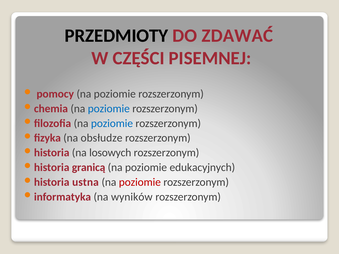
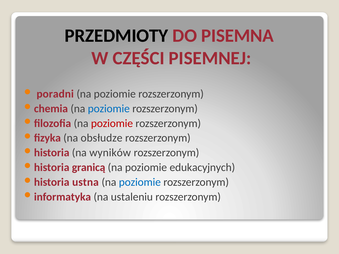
ZDAWAĆ: ZDAWAĆ -> PISEMNA (238, 36)
pomocy: pomocy -> poradni (55, 94)
poziomie colour: blue -> red (112, 123)
losowych: losowych -> wyników (110, 153)
poziomie colour: red -> blue (140, 182)
wyników: wyników -> ustaleniu (132, 197)
